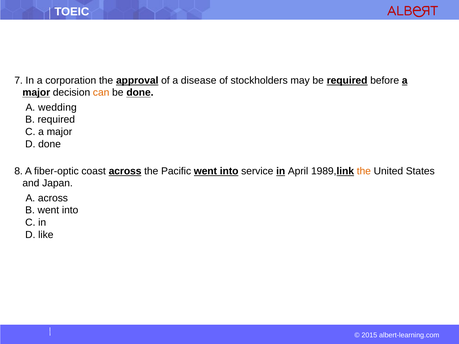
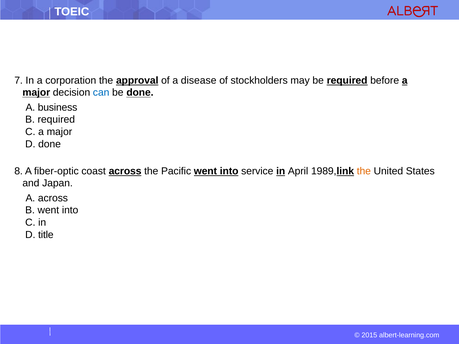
can colour: orange -> blue (101, 93)
wedding: wedding -> business (58, 107)
like: like -> title (46, 235)
